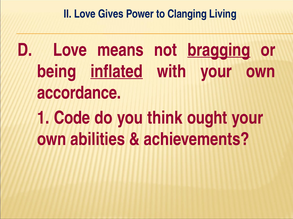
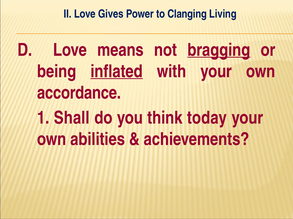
Code: Code -> Shall (72, 118)
ought: ought -> today (207, 118)
